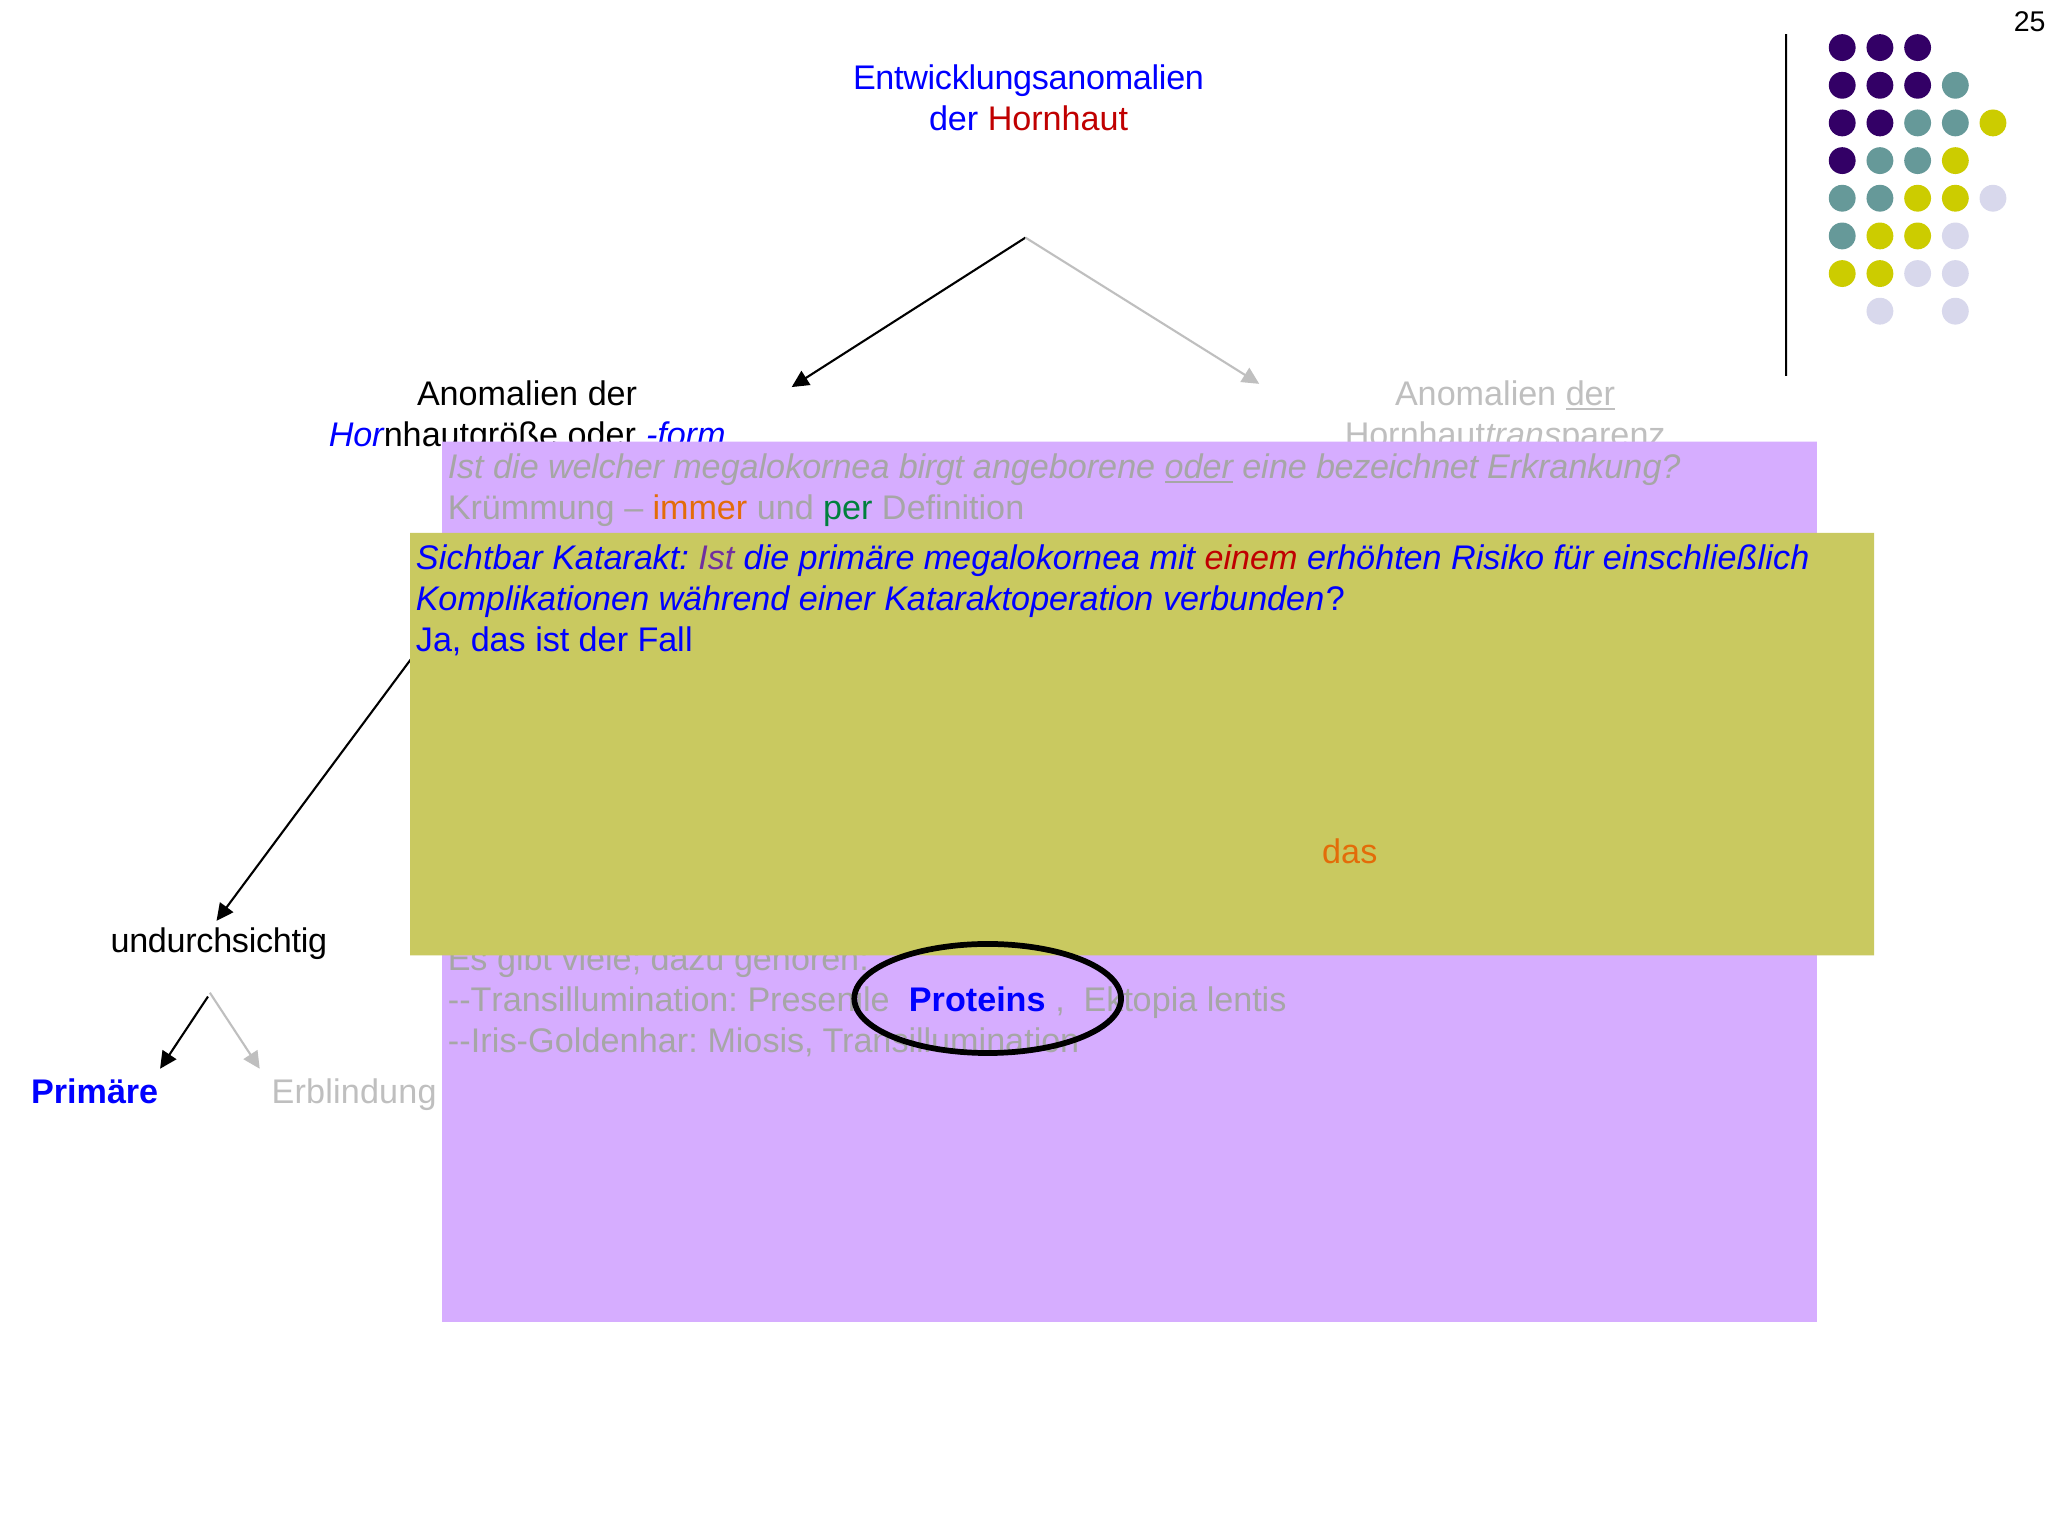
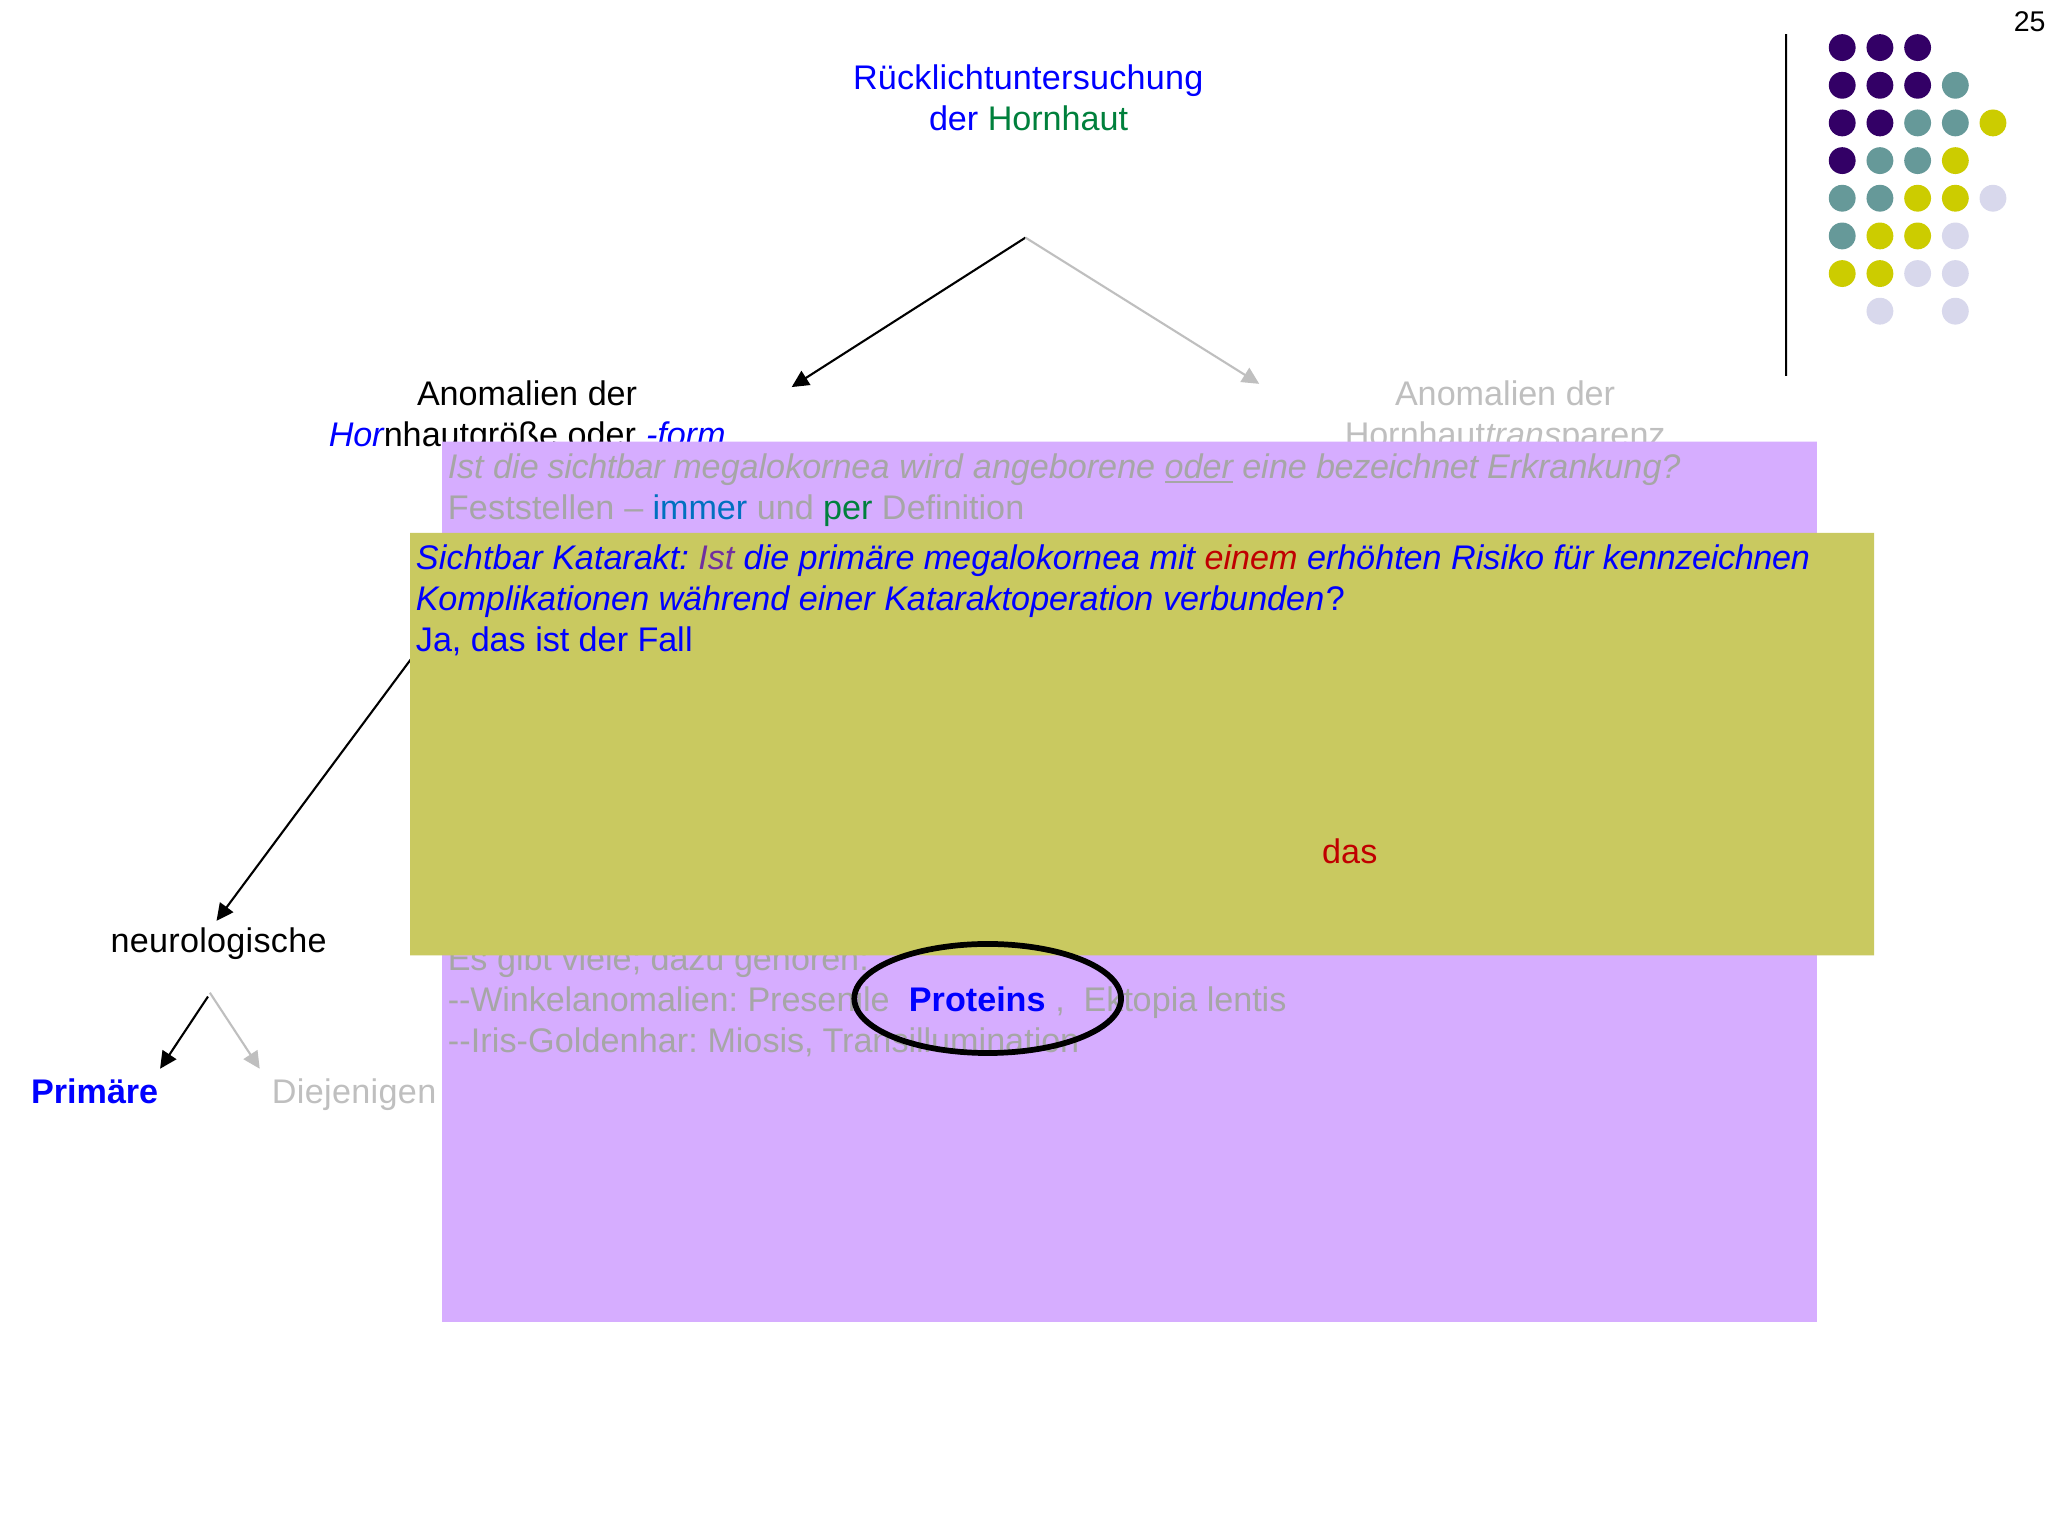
Entwicklungsanomalien: Entwicklungsanomalien -> Rücklichtuntersuchung (1028, 79)
Hornhaut colour: red -> green (1058, 120)
der underline: present -> none (1590, 395)
die welcher: welcher -> sichtbar (606, 467)
megalokornea birgt: birgt -> wird (931, 467)
Krümmung: Krümmung -> Feststellen (531, 508)
immer colour: orange -> blue (700, 508)
für einschließlich: einschließlich -> kennzeichnen (1706, 559)
das colour: orange -> red (1350, 853)
undurchsichtig: undurchsichtig -> neurologische (219, 942)
--Transillumination: --Transillumination -> --Winkelanomalien (593, 1001)
Erblindung: Erblindung -> Diejenigen (354, 1093)
